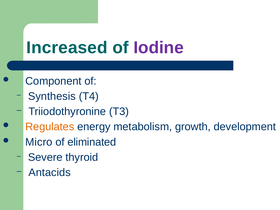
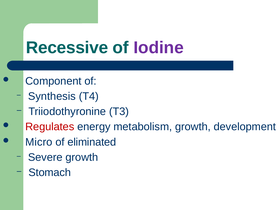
Increased: Increased -> Recessive (67, 48)
Regulates colour: orange -> red (50, 127)
Severe thyroid: thyroid -> growth (82, 157)
Antacids: Antacids -> Stomach (50, 173)
